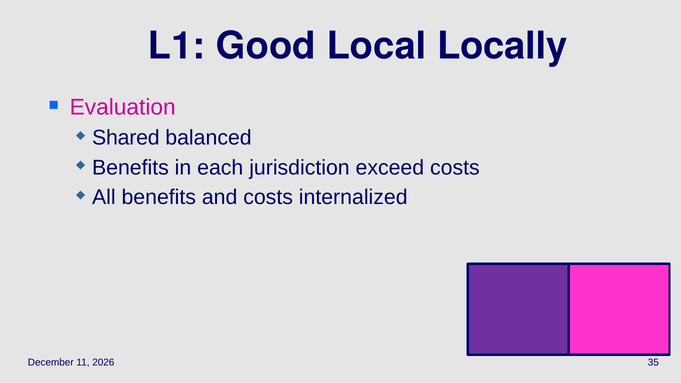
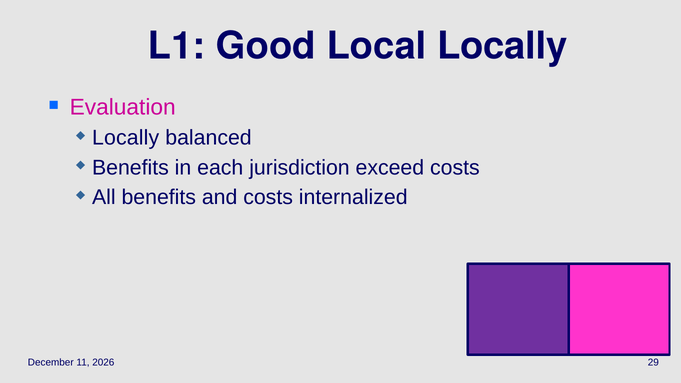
Shared: Shared -> Locally (126, 138)
35: 35 -> 29 (653, 362)
